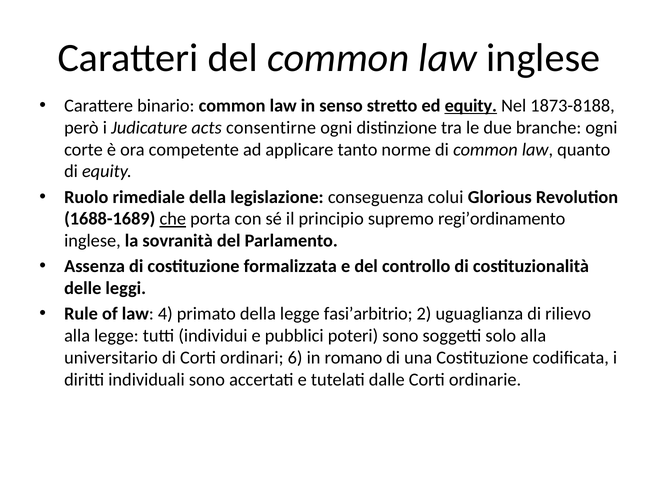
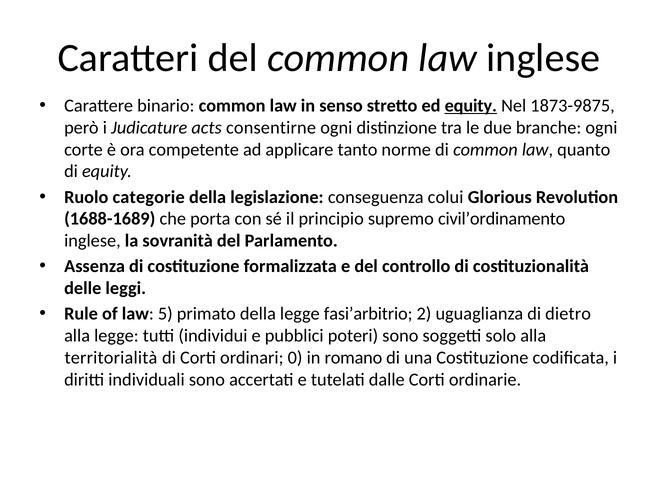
1873-8188: 1873-8188 -> 1873-9875 (573, 106)
rimediale: rimediale -> categorie (149, 197)
che underline: present -> none (173, 219)
regi’ordinamento: regi’ordinamento -> civil’ordinamento (502, 219)
4: 4 -> 5 (165, 314)
rilievo: rilievo -> dietro (568, 314)
universitario: universitario -> territorialità (111, 358)
6: 6 -> 0 (295, 358)
